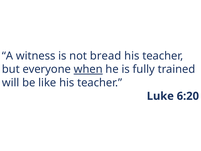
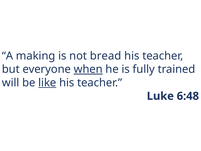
witness: witness -> making (36, 56)
like underline: none -> present (47, 83)
6:20: 6:20 -> 6:48 (188, 96)
